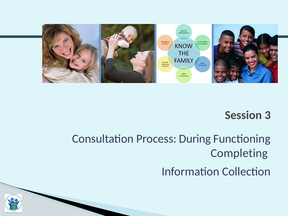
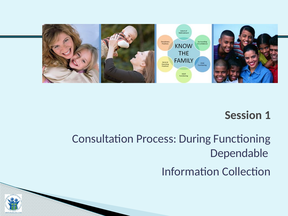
3: 3 -> 1 (268, 115)
Completing: Completing -> Dependable (239, 153)
